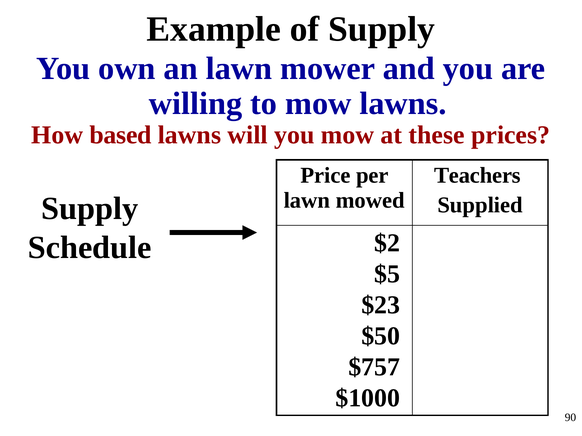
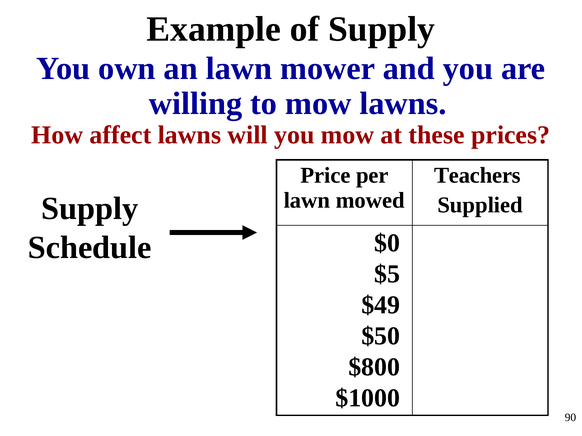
based: based -> affect (120, 135)
$2: $2 -> $0 (387, 243)
$23: $23 -> $49 (381, 305)
$757: $757 -> $800 (374, 368)
